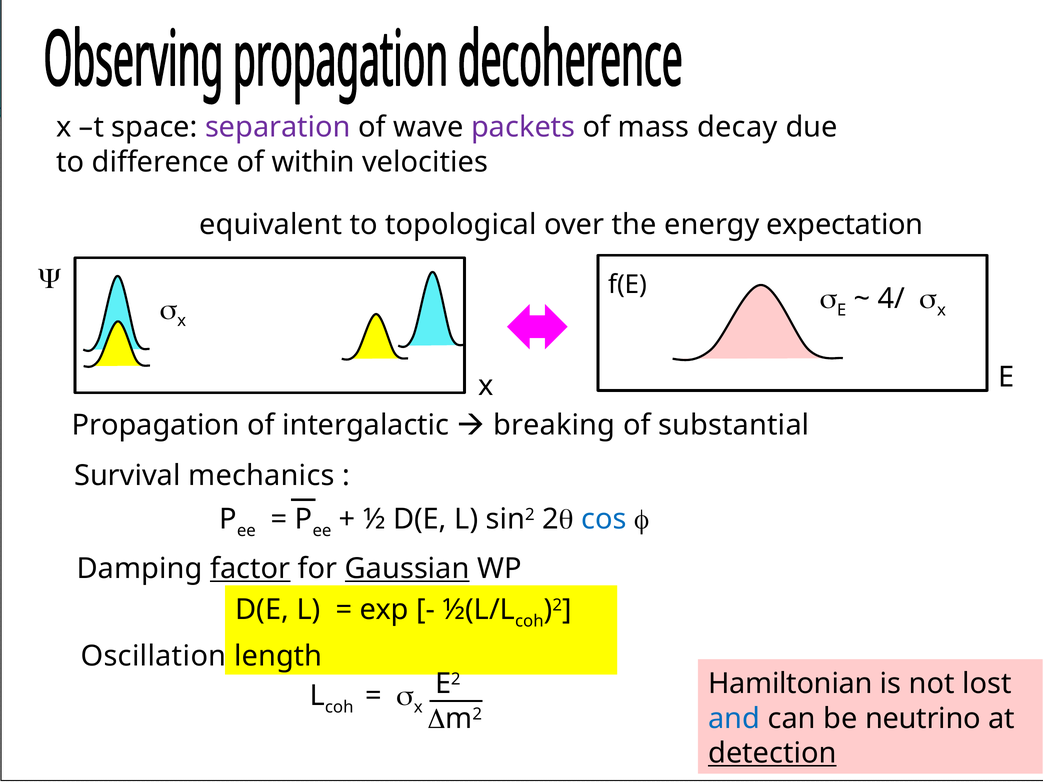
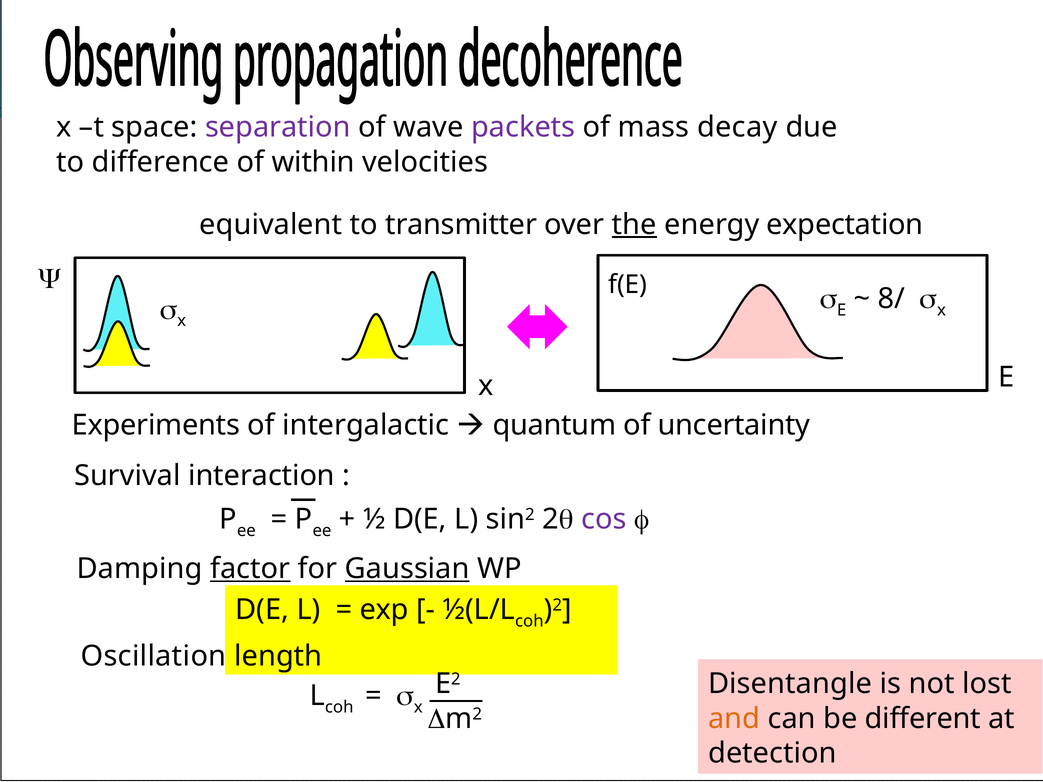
topological: topological -> transmitter (461, 225)
the underline: none -> present (634, 225)
4/: 4/ -> 8/ (891, 299)
Propagation: Propagation -> Experiments (156, 425)
breaking: breaking -> quantum (554, 425)
substantial: substantial -> uncertainty (734, 425)
mechanics: mechanics -> interaction (262, 476)
cos colour: blue -> purple (604, 520)
Hamiltonian: Hamiltonian -> Disentangle (790, 684)
and colour: blue -> orange (734, 719)
neutrino: neutrino -> different (923, 719)
detection underline: present -> none (772, 754)
